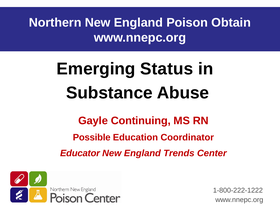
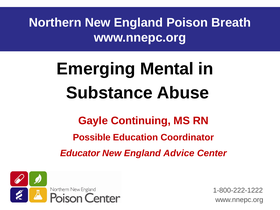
Obtain: Obtain -> Breath (231, 23)
Status: Status -> Mental (167, 69)
Trends: Trends -> Advice (179, 153)
